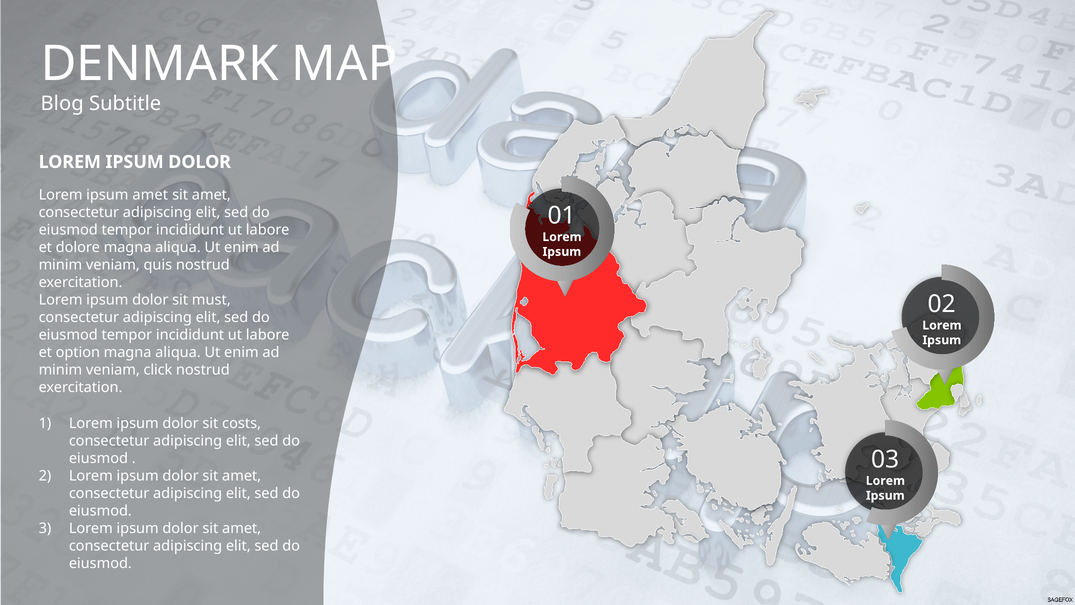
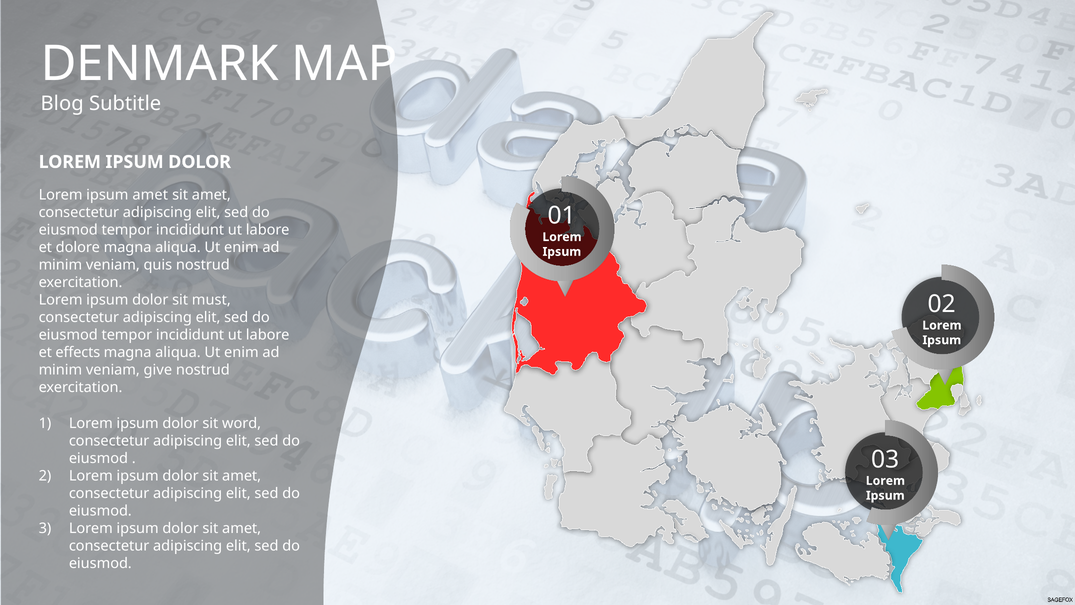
option: option -> effects (78, 352)
click: click -> give (158, 370)
costs: costs -> word (242, 423)
